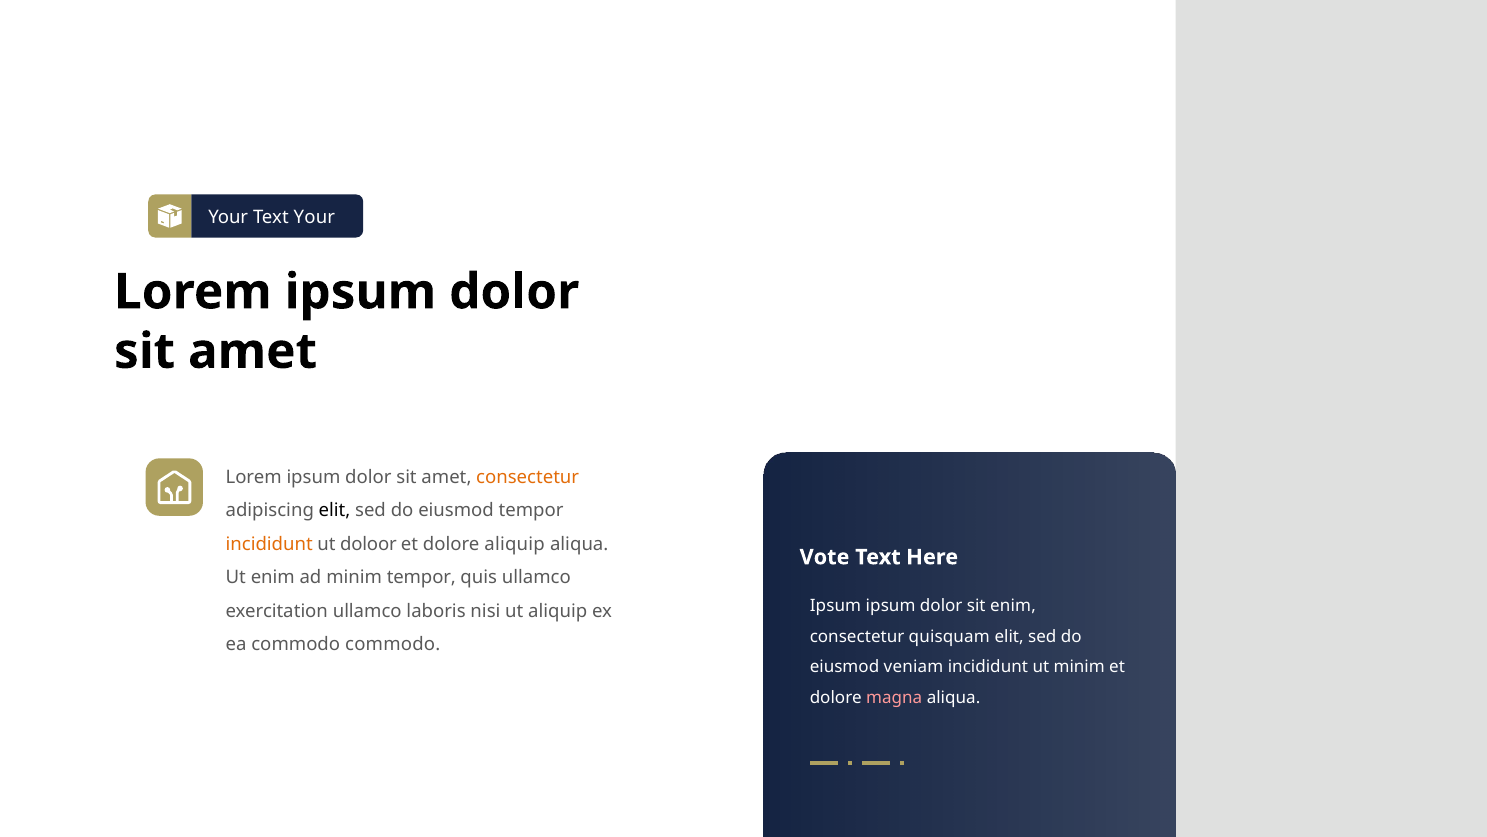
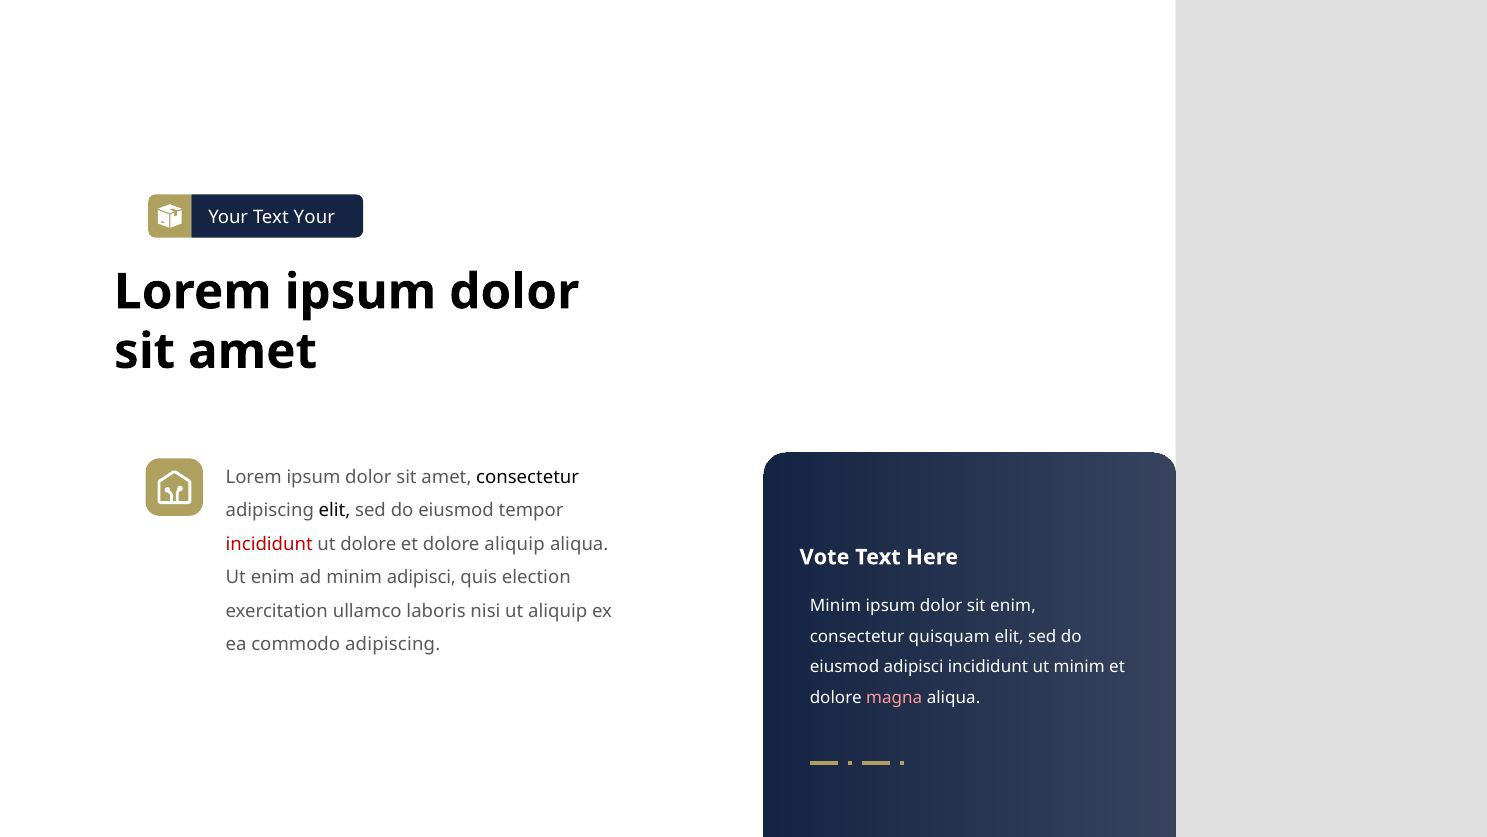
consectetur colour: orange -> black (528, 477)
incididunt colour: orange -> red (269, 544)
ut doloor: doloor -> dolore (368, 544)
minim tempor: tempor -> adipisci (421, 577)
quis ullamco: ullamco -> election (536, 577)
Ipsum: Ipsum -> Minim (835, 605)
commodo commodo: commodo -> adipiscing (393, 644)
eiusmod veniam: veniam -> adipisci (914, 667)
